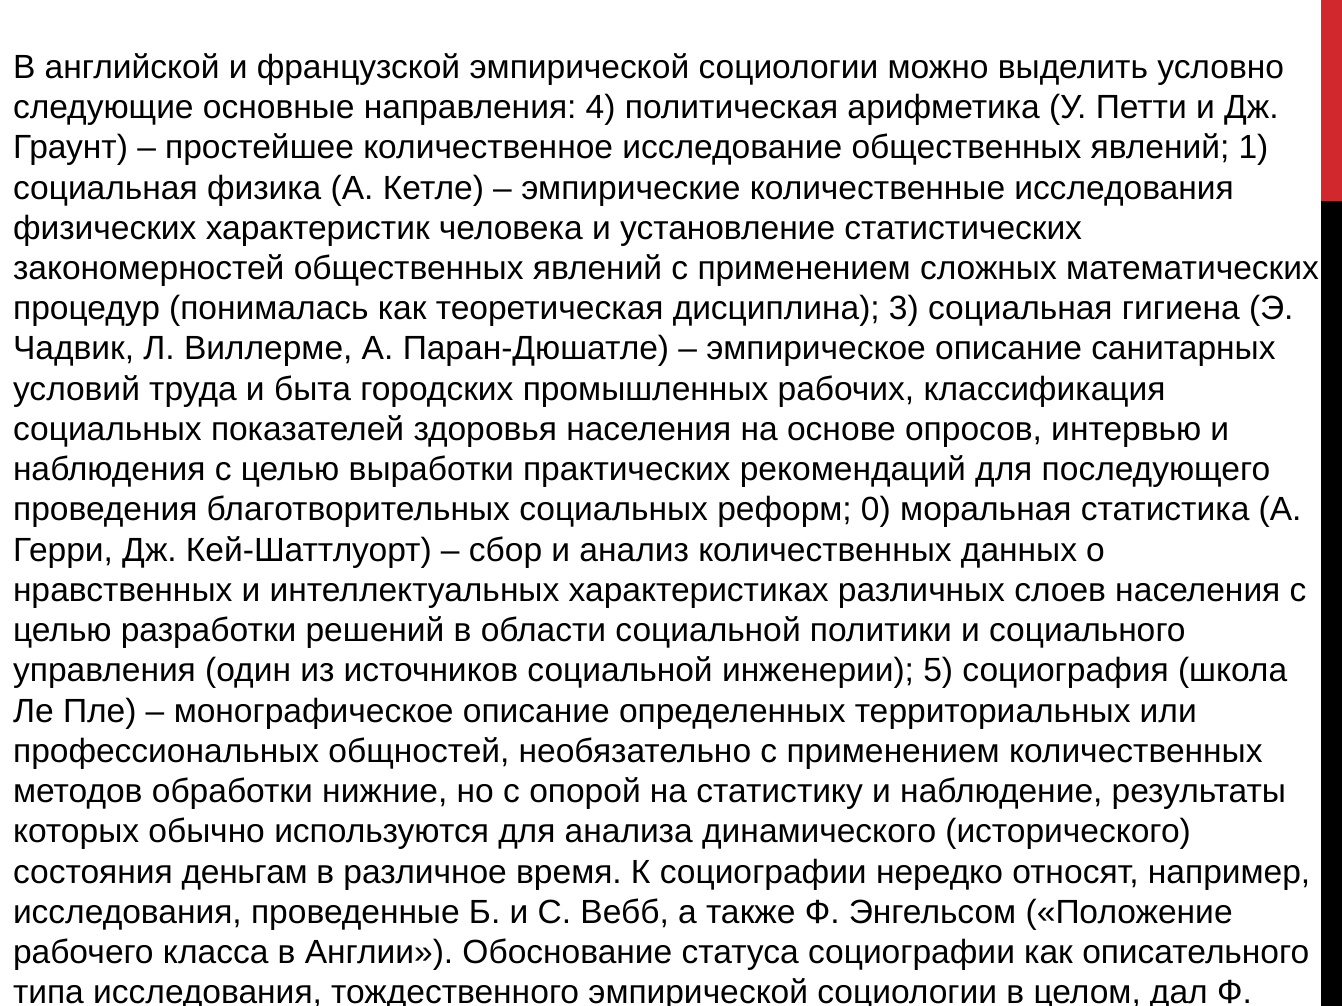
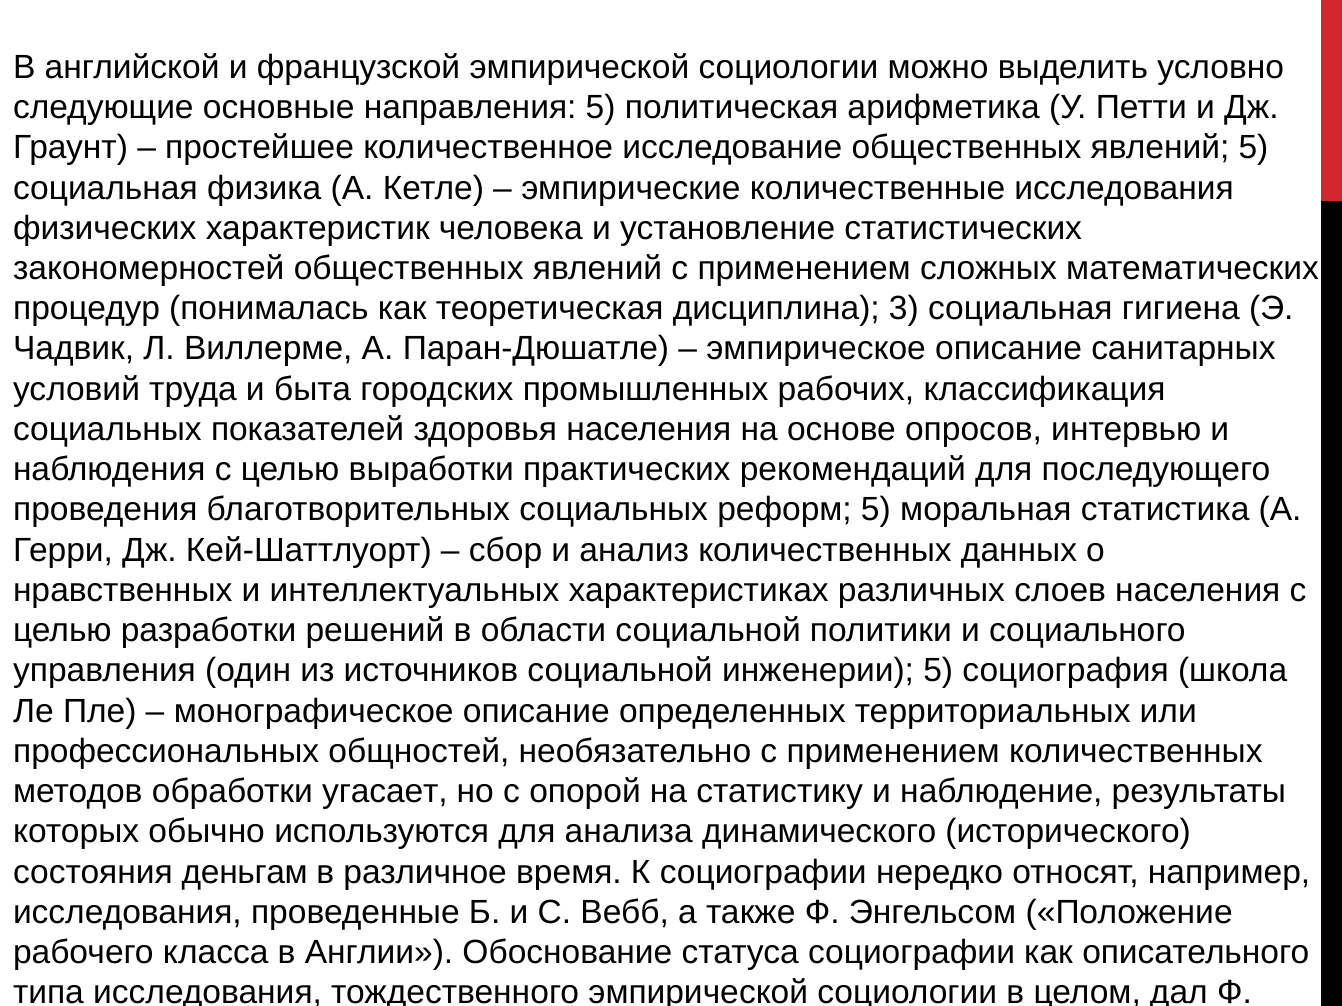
направления 4: 4 -> 5 (601, 108)
явлений 1: 1 -> 5 (1253, 148)
реформ 0: 0 -> 5 (876, 510)
нижние: нижние -> угасает (385, 792)
